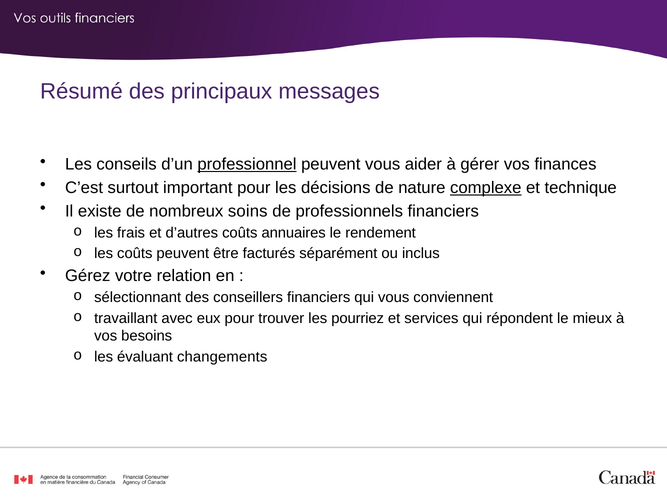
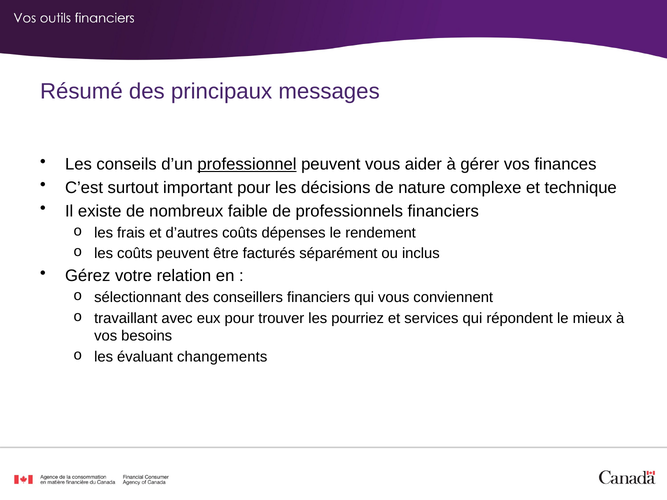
complexe underline: present -> none (486, 188)
soins: soins -> faible (248, 211)
annuaires: annuaires -> dépenses (294, 233)
